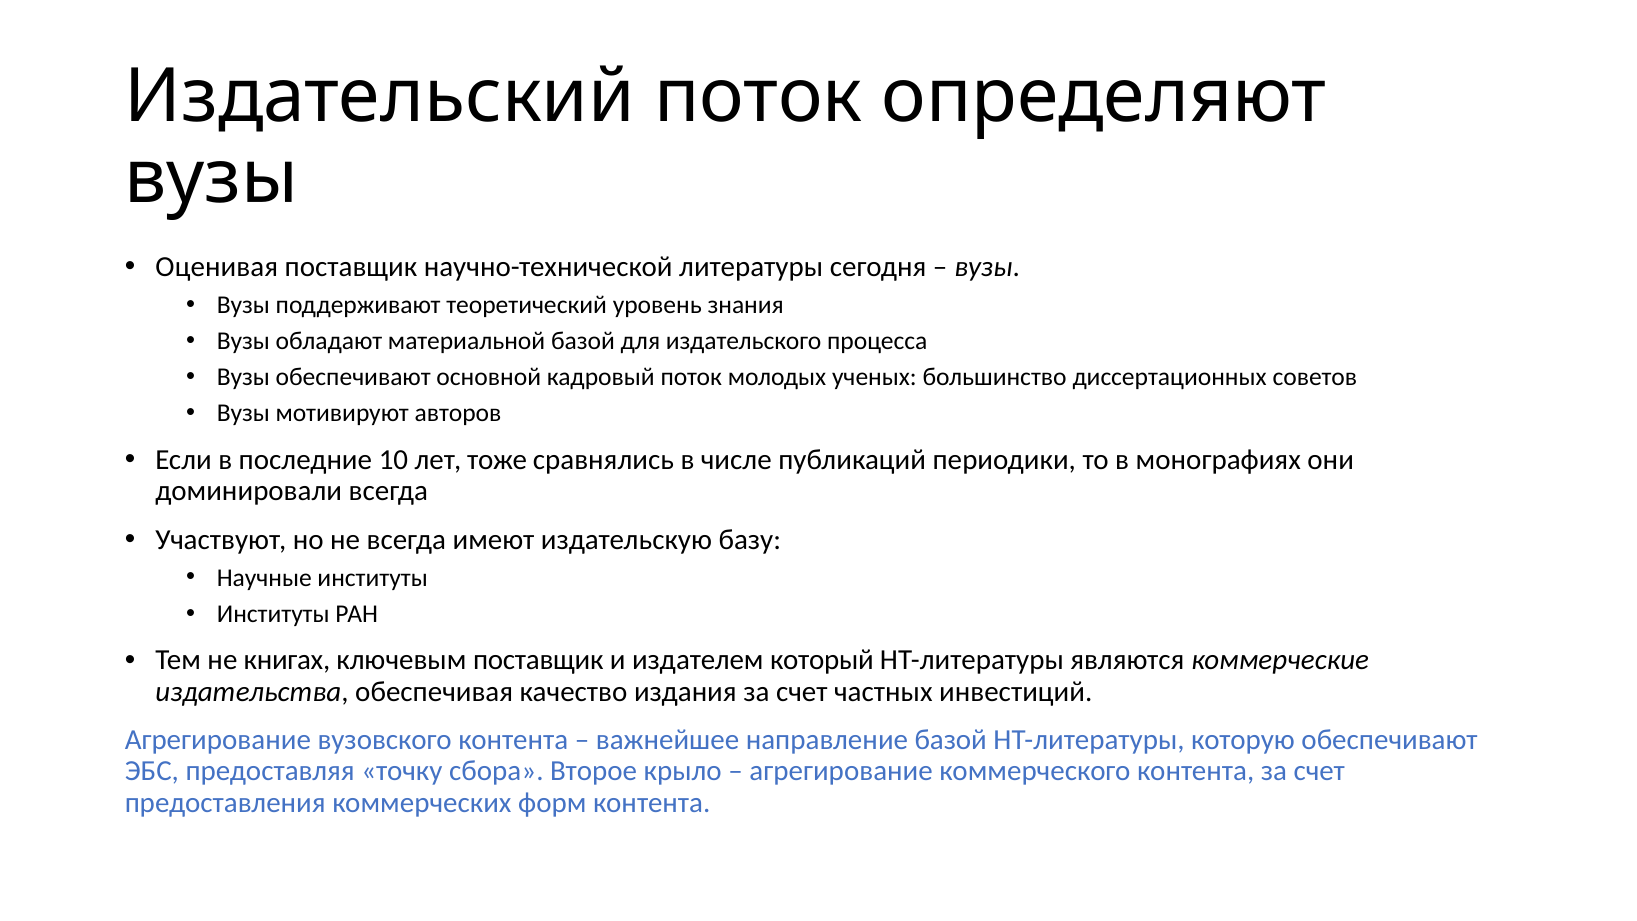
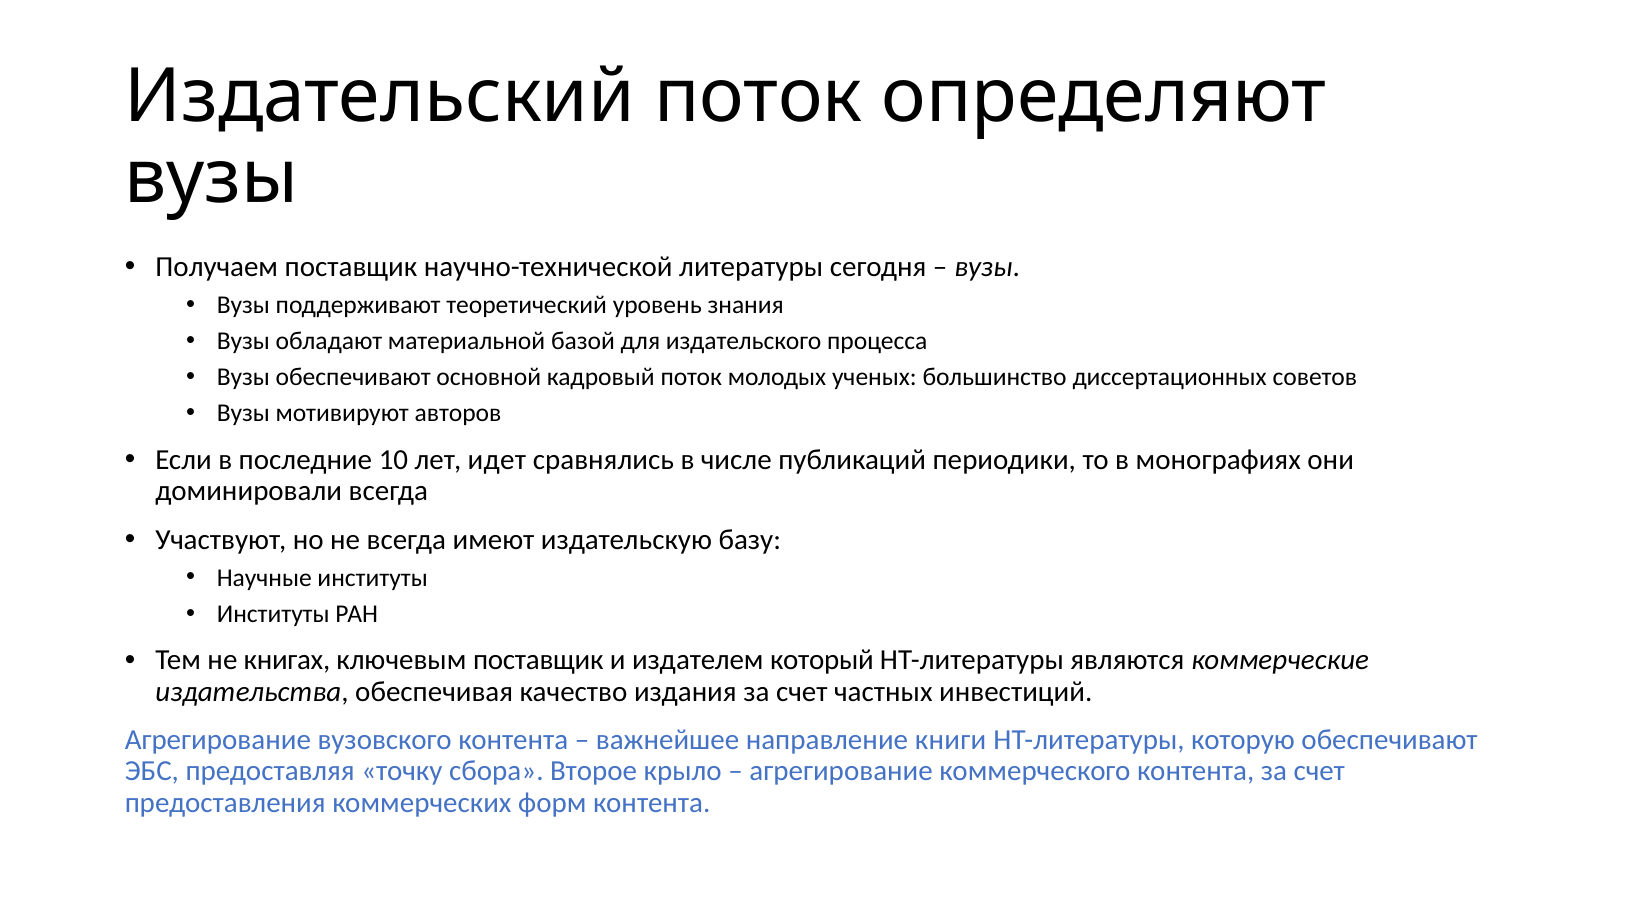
Оценивая: Оценивая -> Получаем (217, 267)
тоже: тоже -> идет (497, 460)
направление базой: базой -> книги (951, 740)
